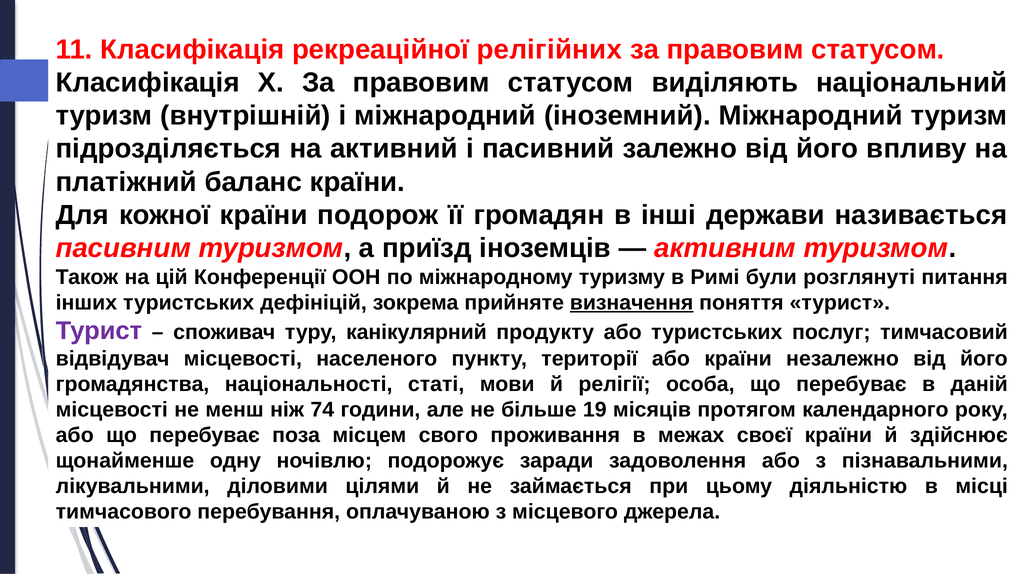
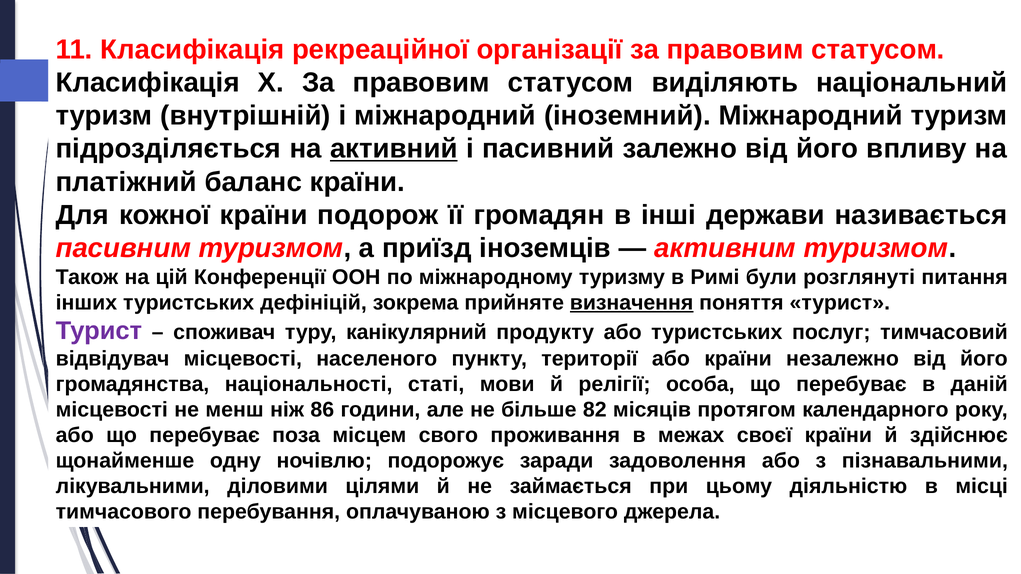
релігійних: релігійних -> організації (550, 49)
активний underline: none -> present (394, 149)
74: 74 -> 86 (322, 410)
19: 19 -> 82 (595, 410)
